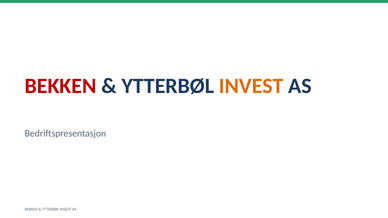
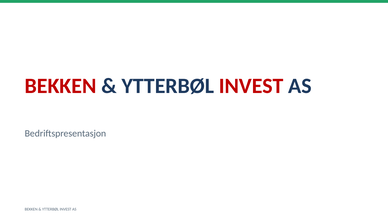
INVEST colour: orange -> red (251, 86)
